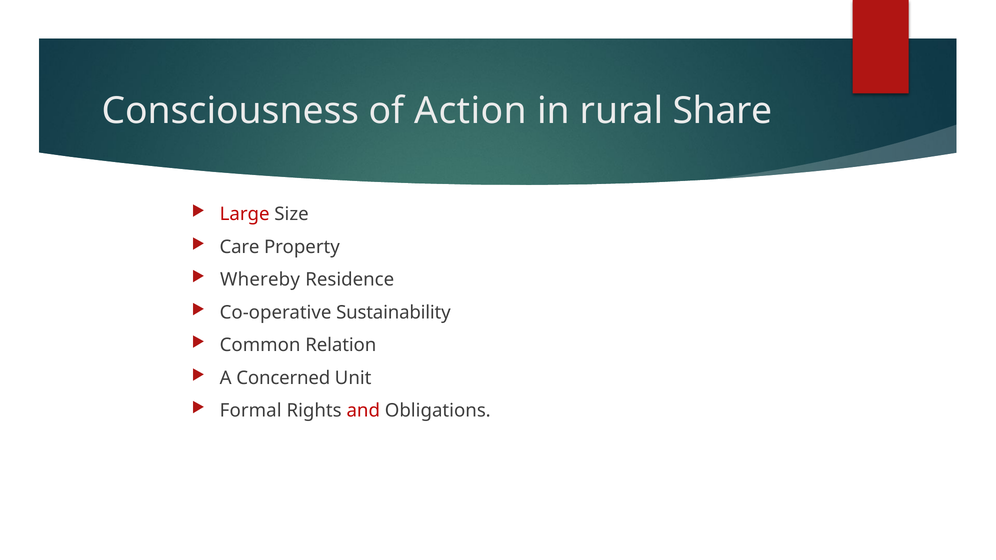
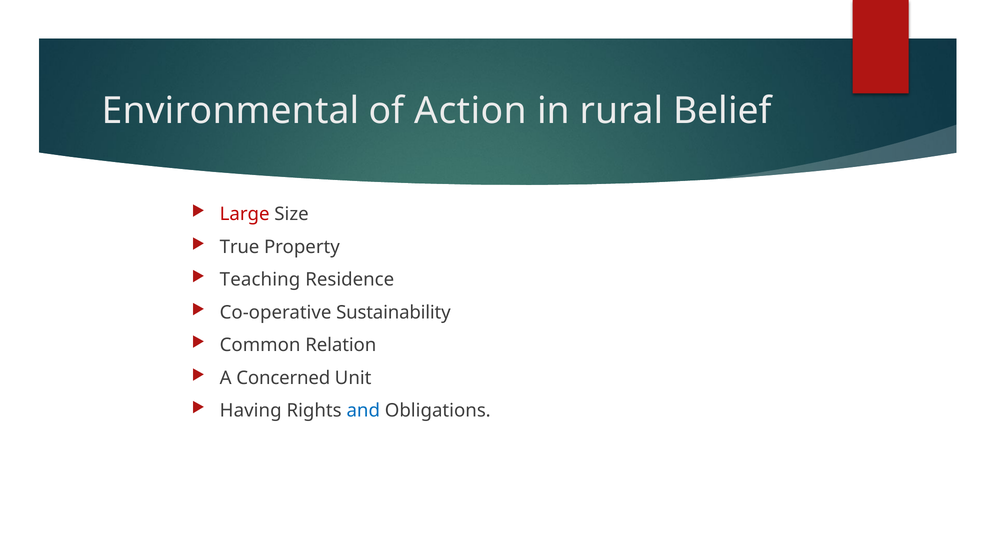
Consciousness: Consciousness -> Environmental (231, 111)
Share: Share -> Belief (722, 111)
Care: Care -> True (240, 247)
Whereby: Whereby -> Teaching (260, 280)
Formal: Formal -> Having (251, 411)
and colour: red -> blue (363, 411)
